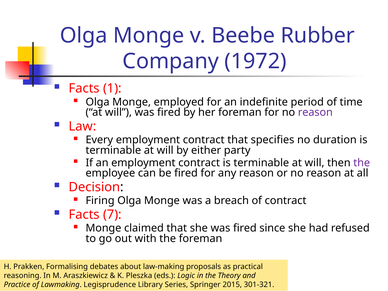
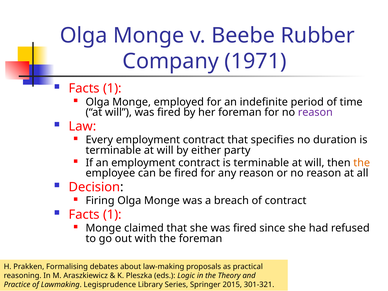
1972: 1972 -> 1971 (255, 61)
the colour: purple -> orange (362, 163)
7: 7 -> 1 (112, 215)
